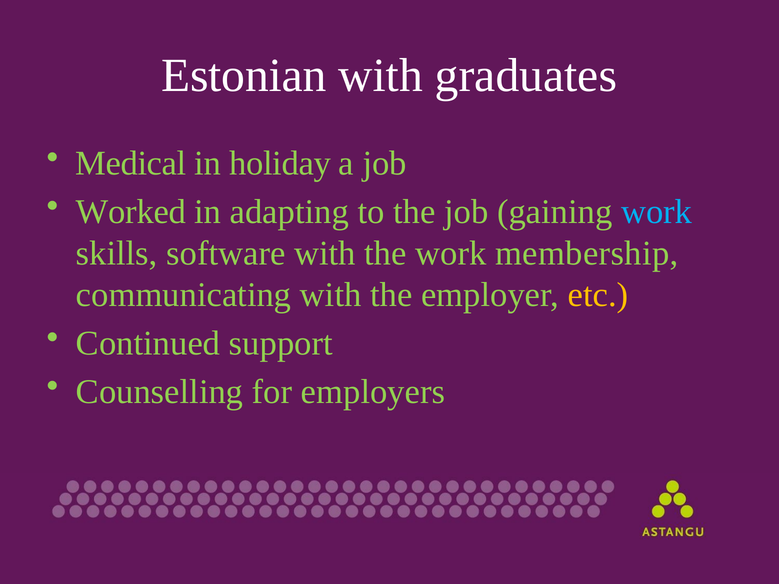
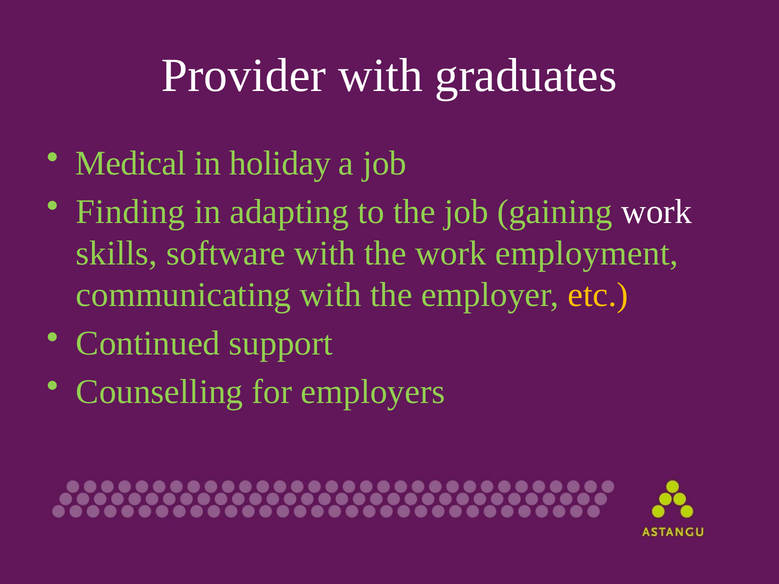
Estonian: Estonian -> Provider (244, 75)
Worked: Worked -> Finding (131, 212)
work colour: light blue -> white (657, 212)
membership: membership -> employment (587, 253)
